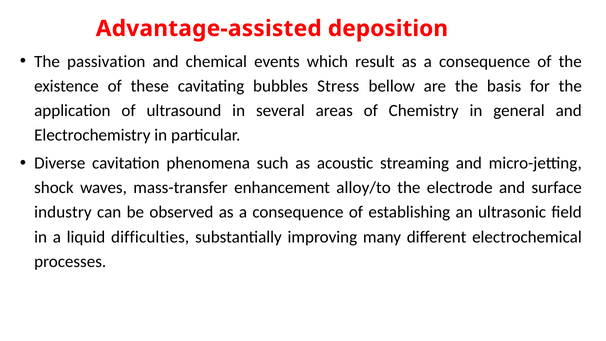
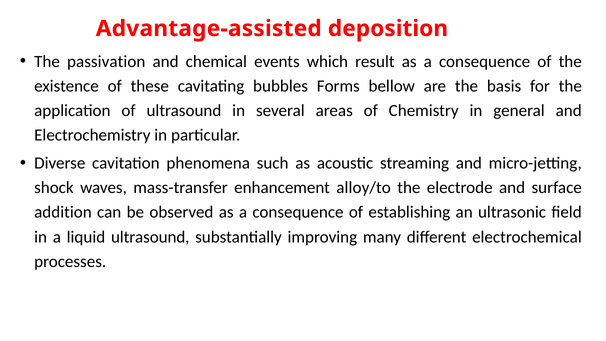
Stress: Stress -> Forms (338, 86)
industry: industry -> addition (63, 212)
liquid difficulties: difficulties -> ultrasound (150, 237)
